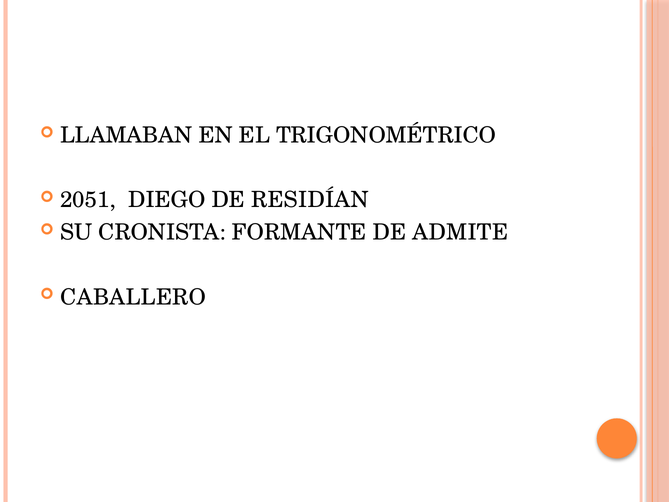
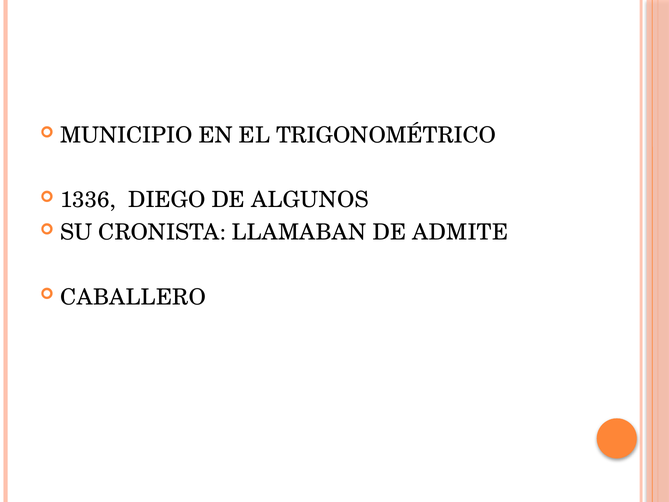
LLAMABAN: LLAMABAN -> MUNICIPIO (126, 135)
2051: 2051 -> 1336 (88, 200)
RESIDÍAN: RESIDÍAN -> ALGUNOS (310, 200)
FORMANTE: FORMANTE -> LLAMABAN (299, 232)
